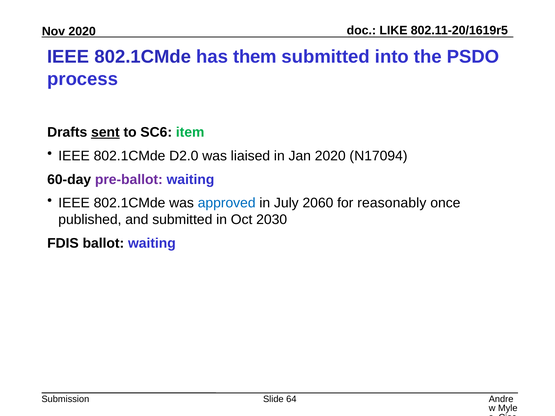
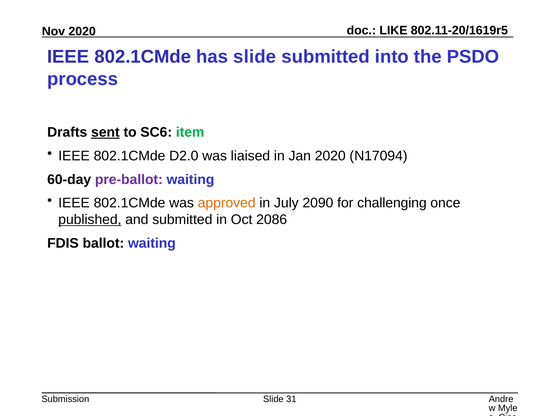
has them: them -> slide (255, 57)
approved colour: blue -> orange (227, 203)
2060: 2060 -> 2090 (318, 203)
reasonably: reasonably -> challenging (392, 203)
published underline: none -> present (90, 220)
2030: 2030 -> 2086 (272, 220)
64: 64 -> 31 (291, 399)
